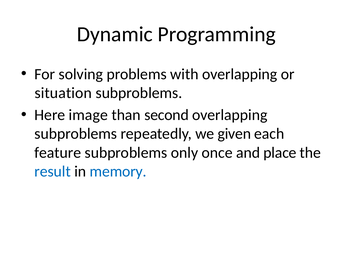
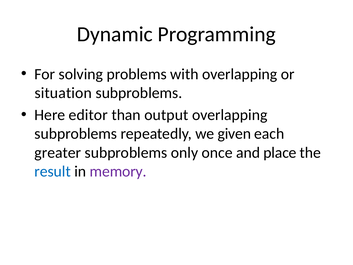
image: image -> editor (88, 115)
second: second -> output (166, 115)
feature: feature -> greater (58, 153)
memory colour: blue -> purple (118, 171)
